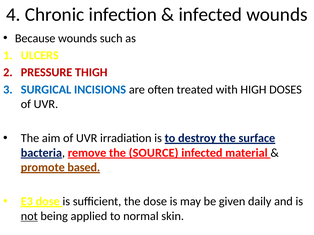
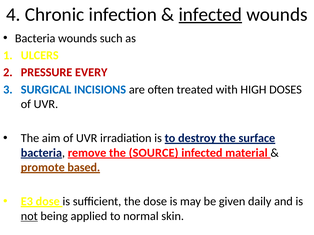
infected underline: none -> present (210, 14)
Because: Because -> Bacteria (35, 38)
THIGH: THIGH -> EVERY (91, 73)
